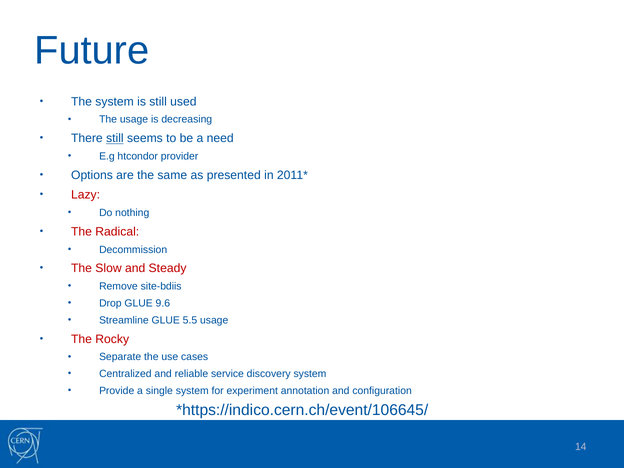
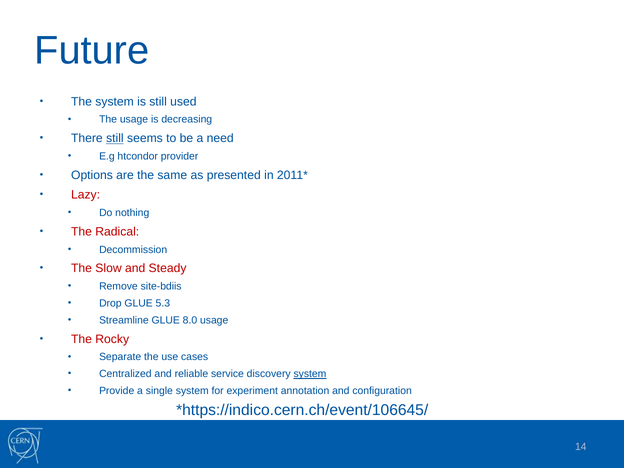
9.6: 9.6 -> 5.3 (163, 303)
5.5: 5.5 -> 8.0 (190, 320)
system underline: none -> present (310, 374)
